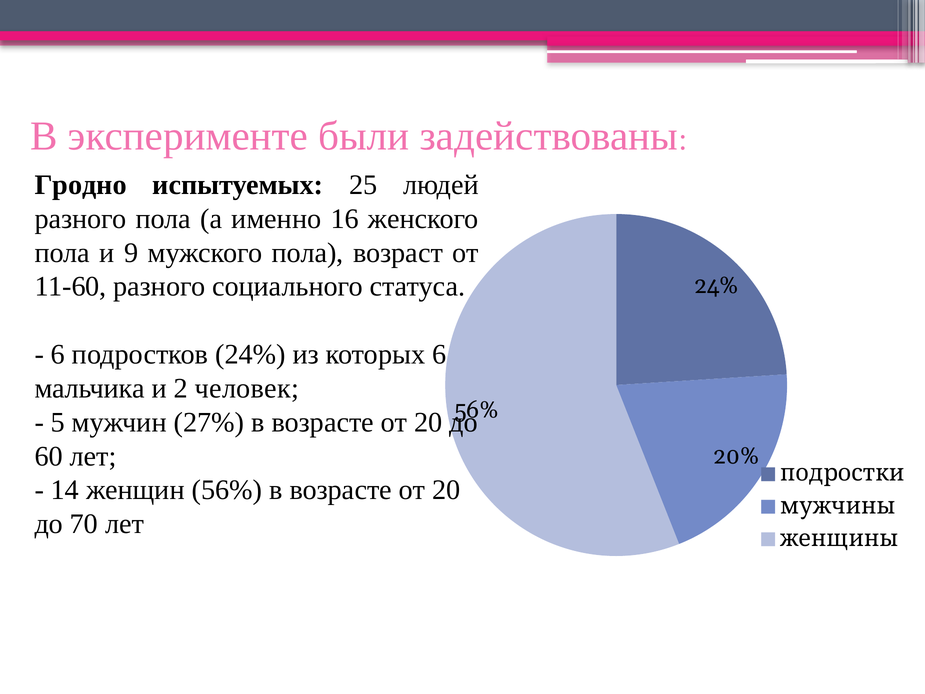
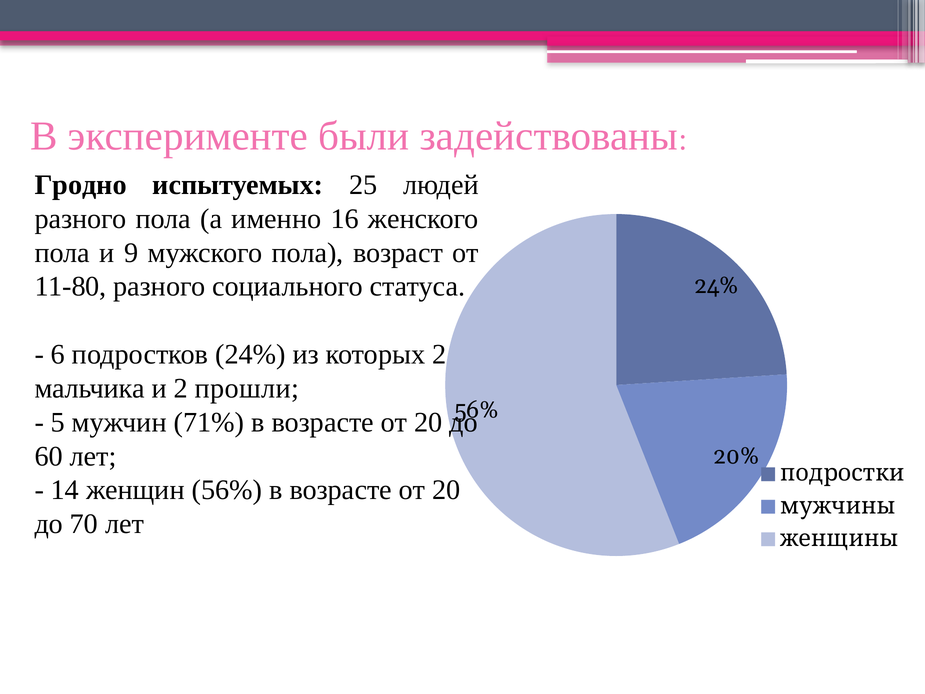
11-60: 11-60 -> 11-80 (70, 287)
которых 6: 6 -> 2 (439, 354)
человек: человек -> прошли (247, 388)
27%: 27% -> 71% (209, 422)
